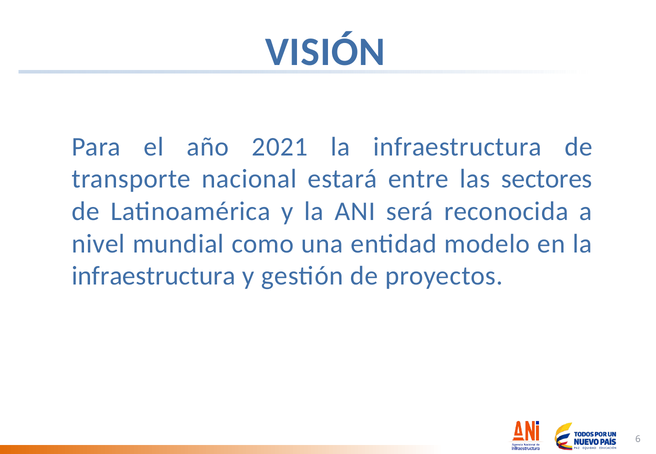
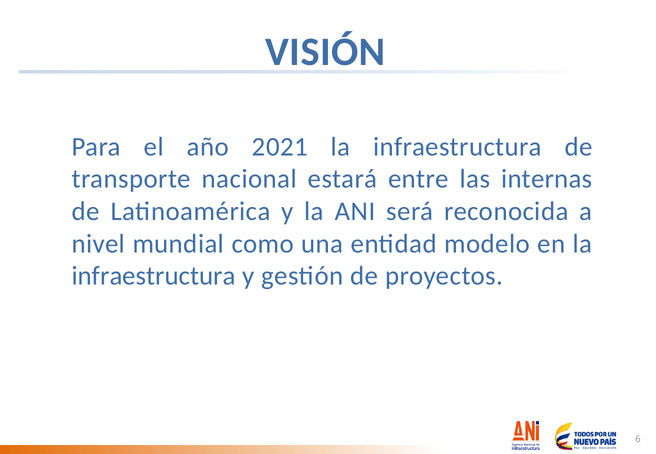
sectores: sectores -> internas (547, 179)
